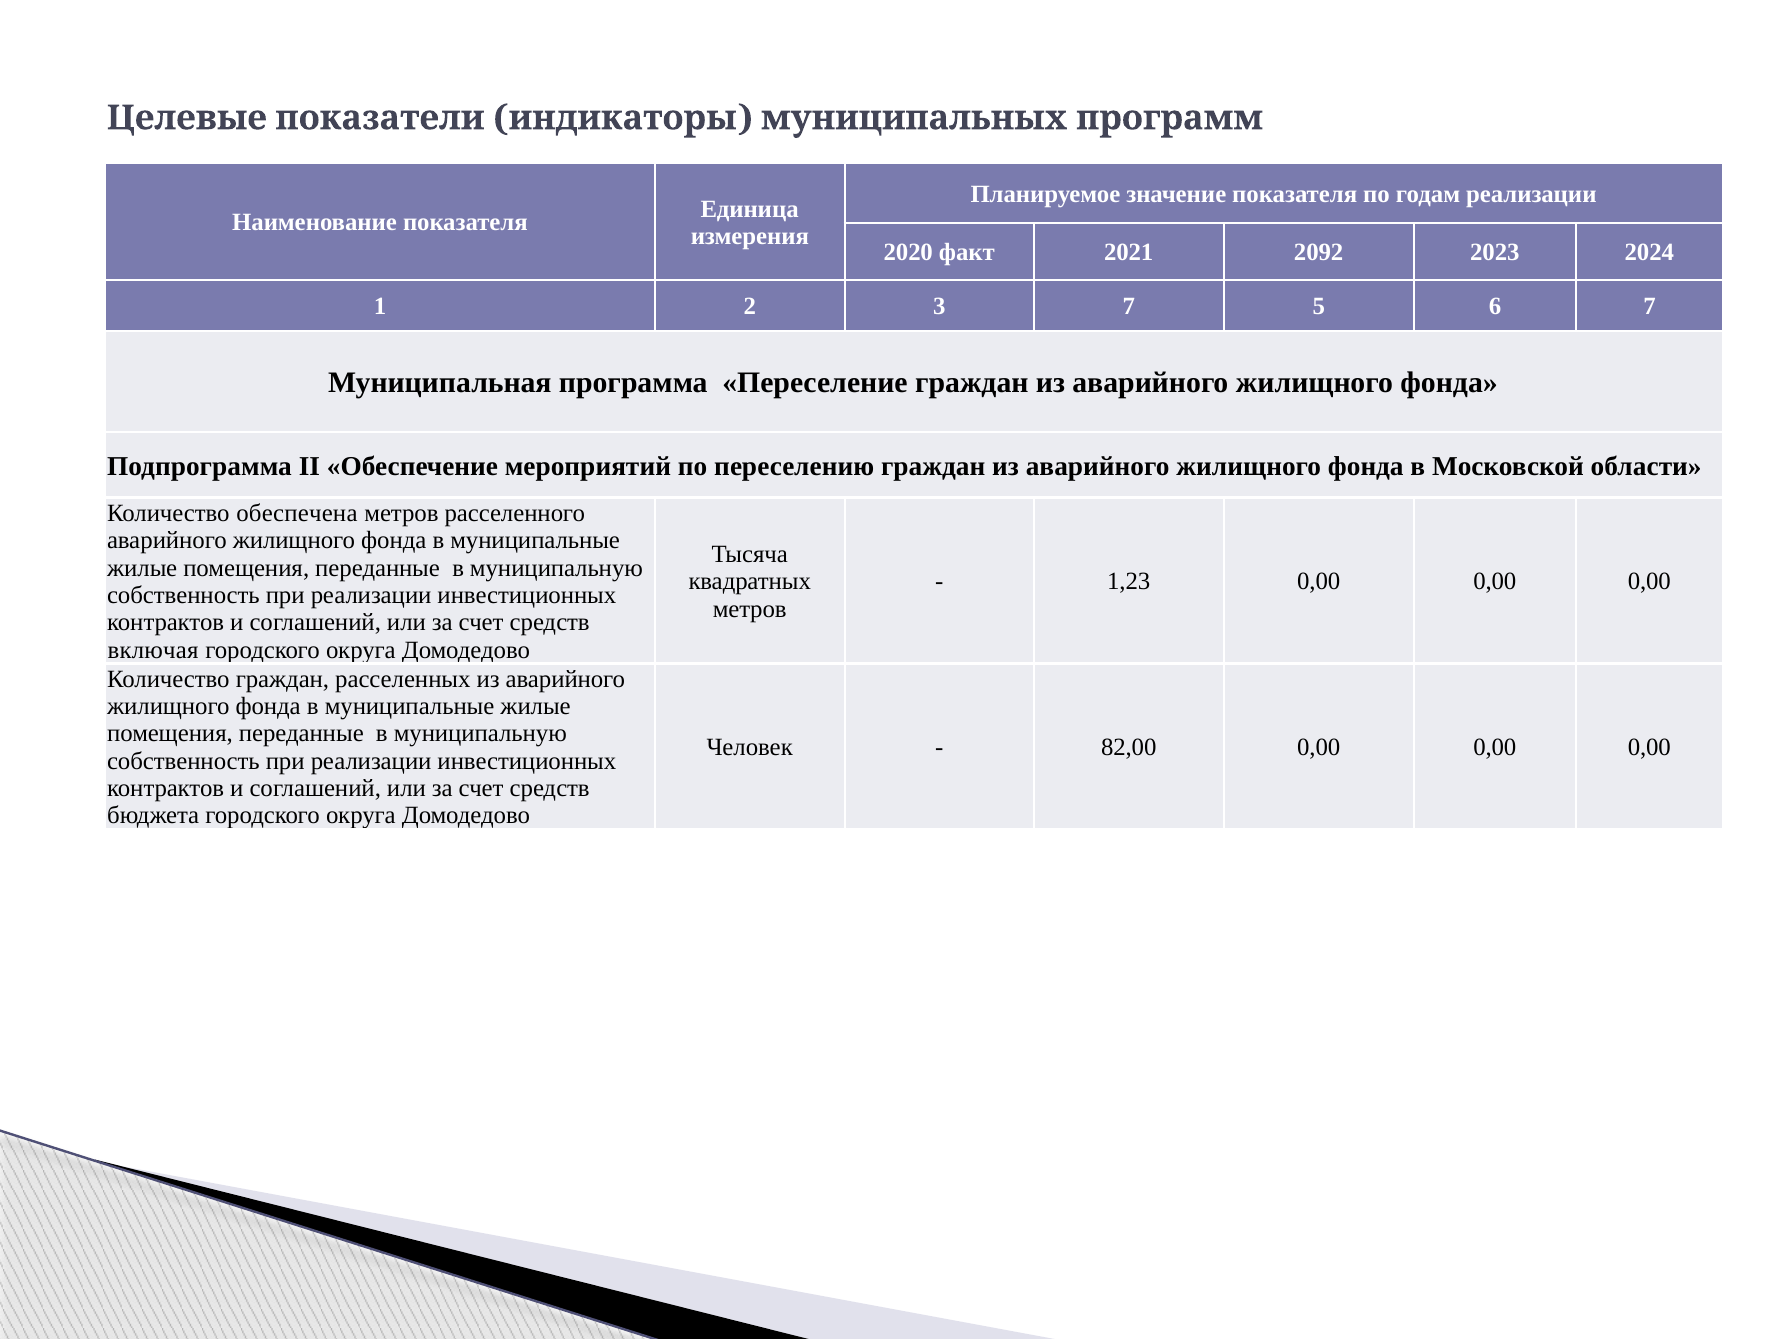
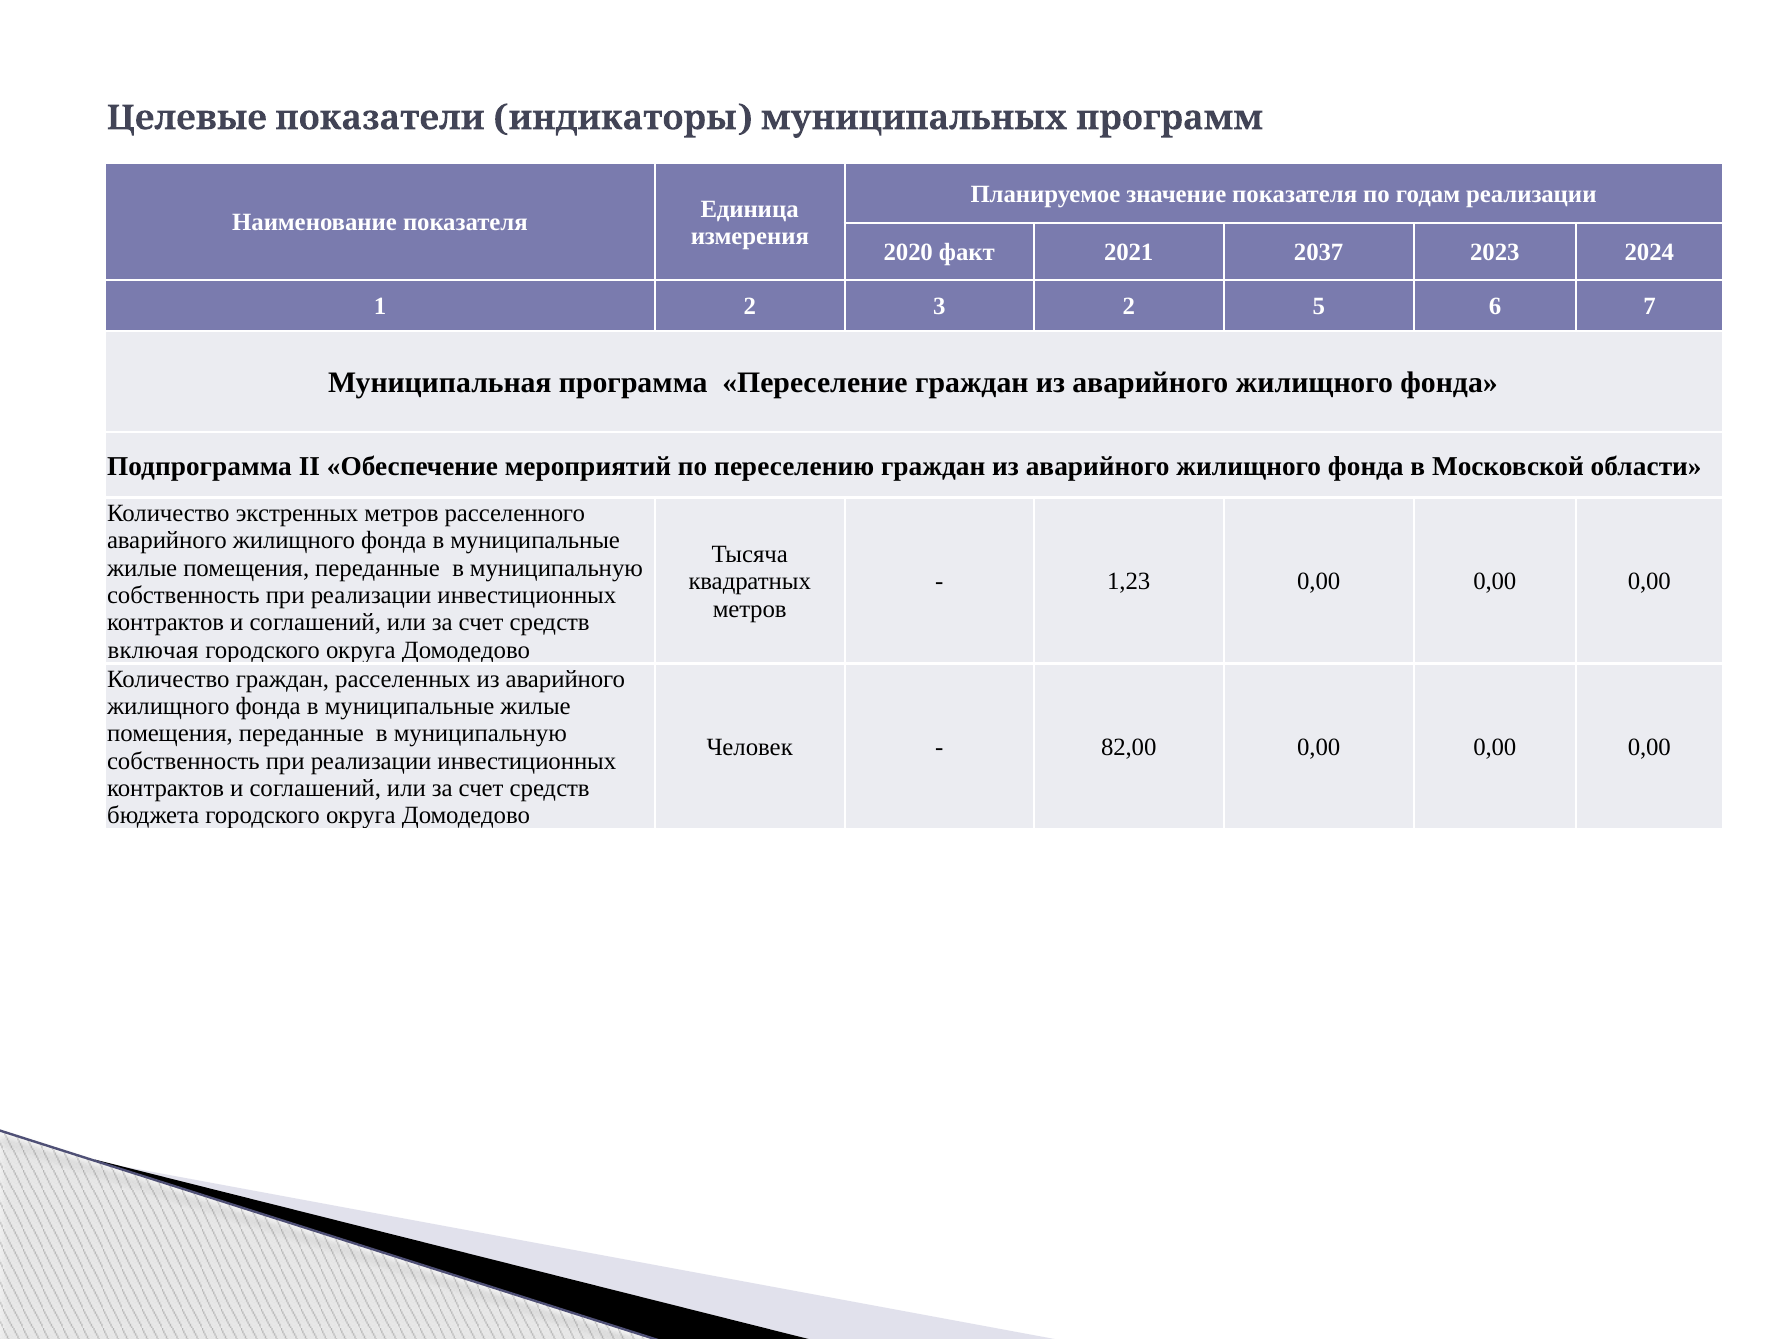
2092: 2092 -> 2037 (1319, 253)
3 7: 7 -> 2 (1129, 307)
обеспечена: обеспечена -> экстренных (297, 513)
